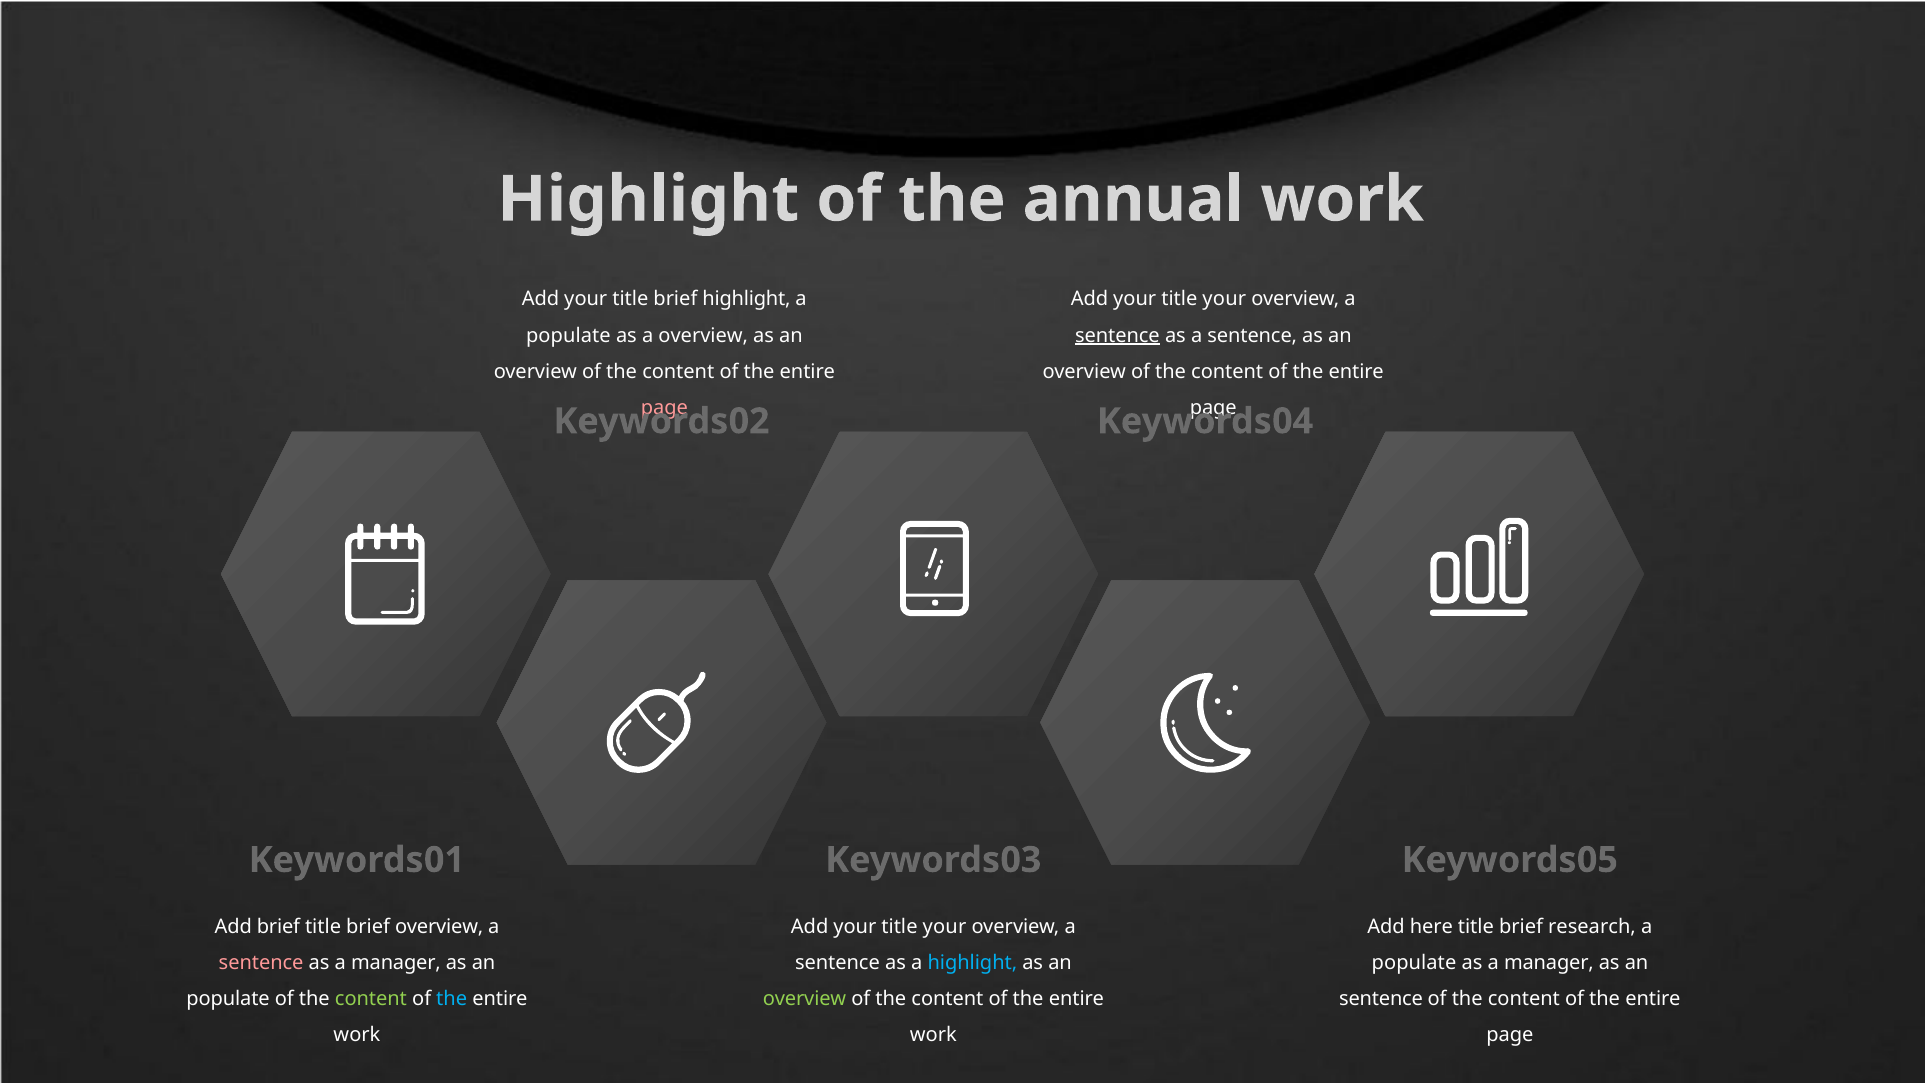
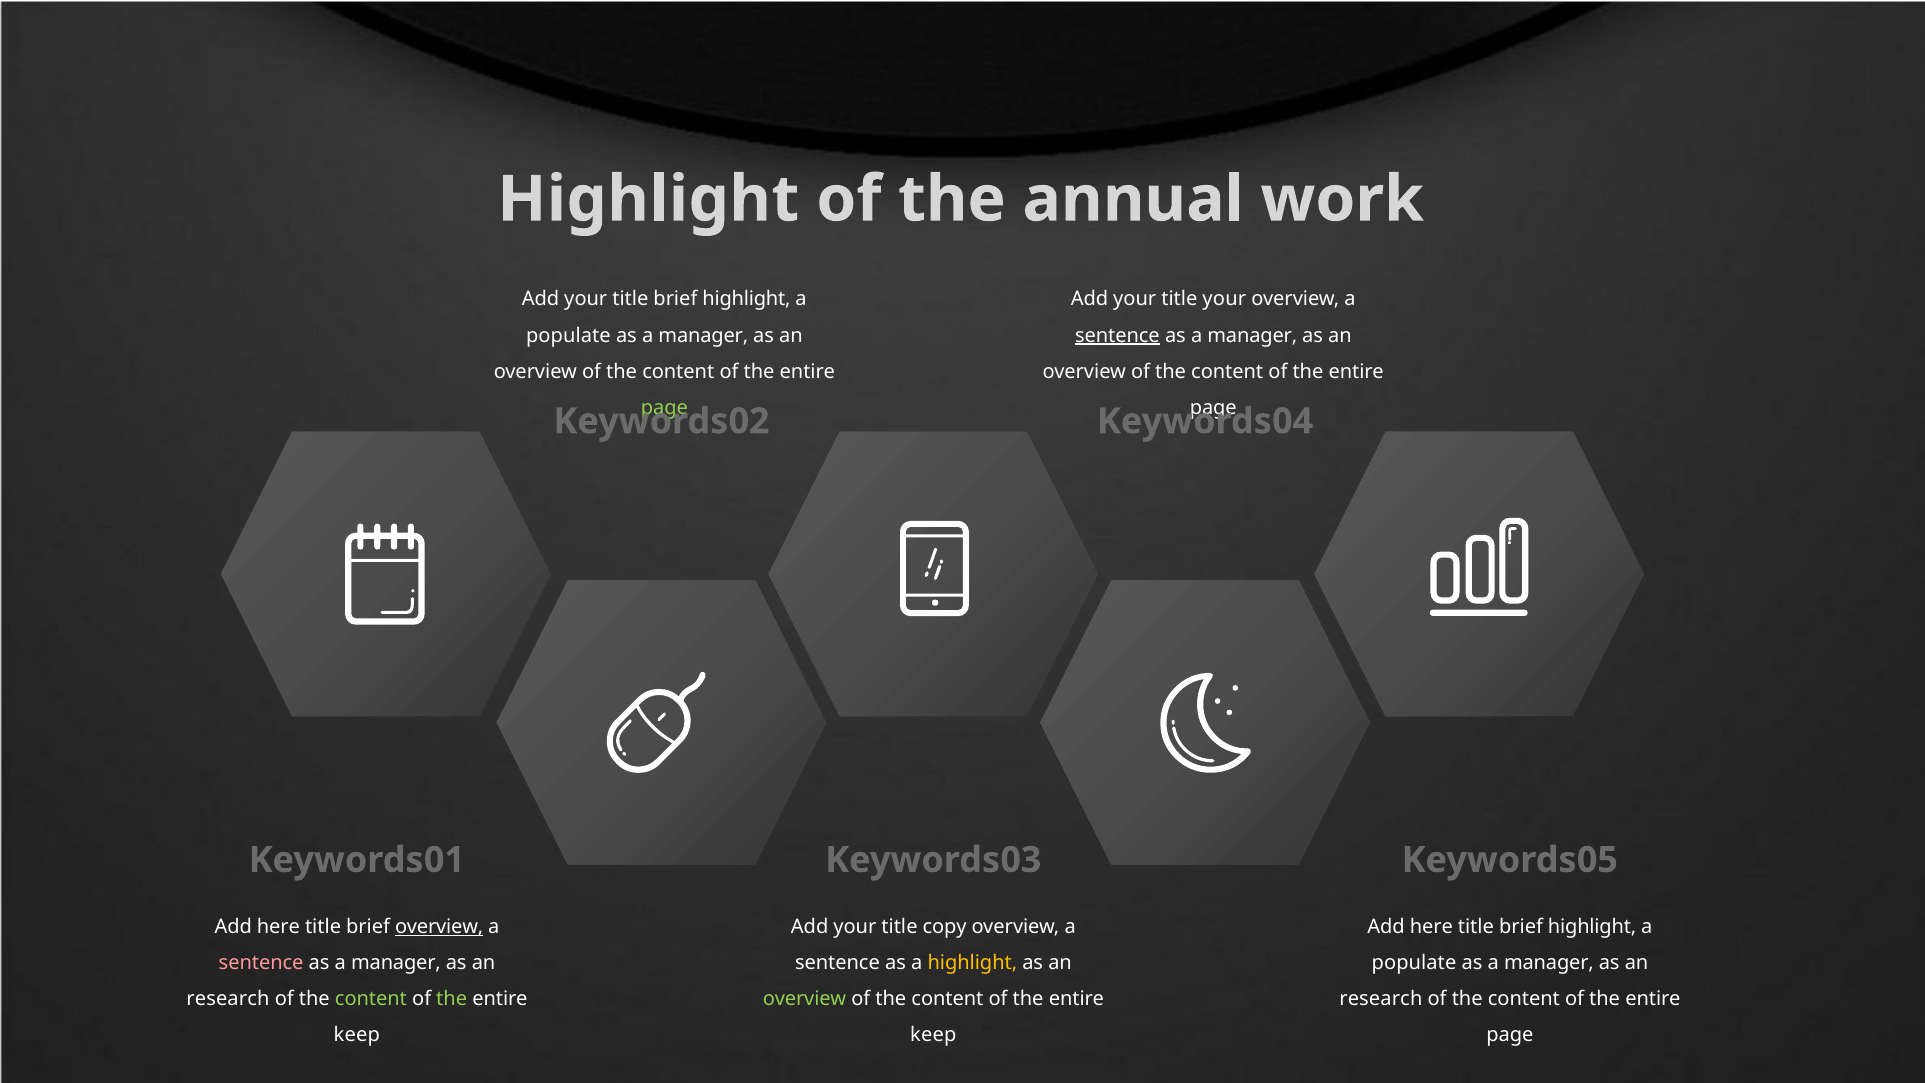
overview: overview -> manager (703, 335)
sentence: sentence -> manager (1252, 335)
page colour: pink -> light green (664, 408)
brief: brief -> here (278, 926)
overview underline: none -> present (439, 926)
your: your -> copy (945, 926)
research: research -> highlight (1592, 926)
highlight colour: light blue -> yellow (972, 963)
populate: populate -> research (228, 999)
the colour: light blue -> light green (452, 999)
sentence: sentence -> research (1381, 999)
work: work -> keep (357, 1035)
work: work -> keep (933, 1035)
